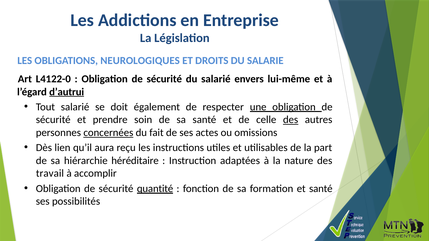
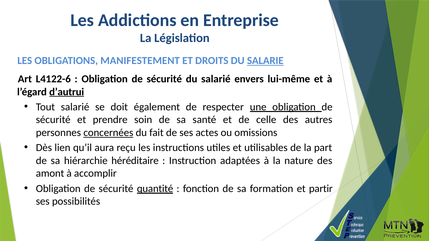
NEUROLOGIQUES: NEUROLOGIQUES -> MANIFESTEMENT (140, 61)
SALARIE underline: none -> present (265, 61)
L4122-0: L4122-0 -> L4122-6 (53, 79)
des underline: present -> none (291, 120)
travail: travail -> amont (50, 174)
et santé: santé -> partir (321, 189)
